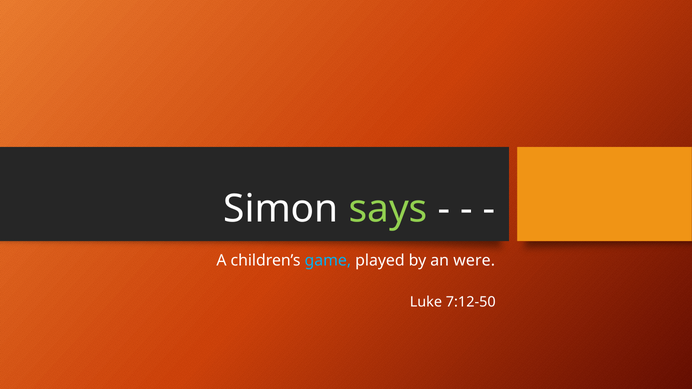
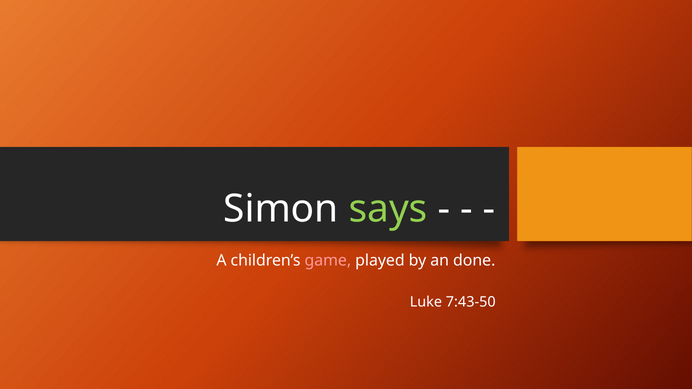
game colour: light blue -> pink (328, 260)
were: were -> done (474, 260)
7:12-50: 7:12-50 -> 7:43-50 (471, 302)
